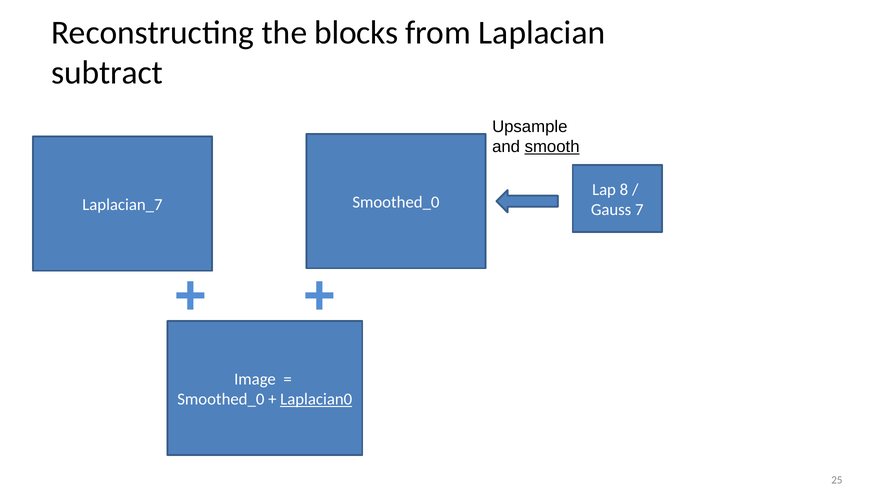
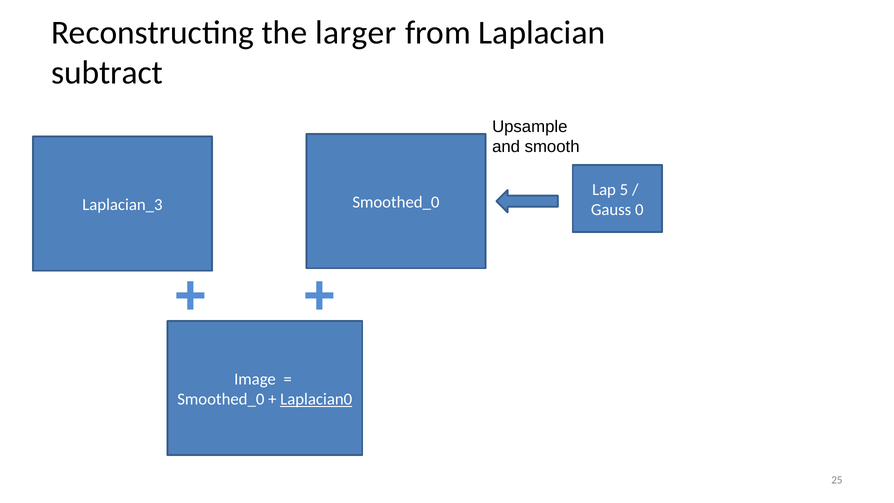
blocks: blocks -> larger (356, 32)
smooth underline: present -> none (552, 147)
8: 8 -> 5 (624, 189)
Laplacian_7: Laplacian_7 -> Laplacian_3 (122, 205)
7: 7 -> 0 (639, 210)
